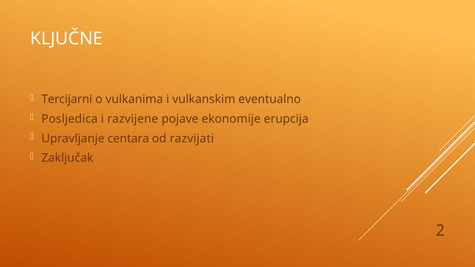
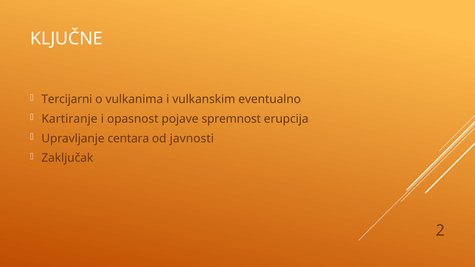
Posljedica: Posljedica -> Kartiranje (70, 119)
razvijene: razvijene -> opasnost (133, 119)
ekonomije: ekonomije -> spremnost (231, 119)
razvijati: razvijati -> javnosti (192, 139)
